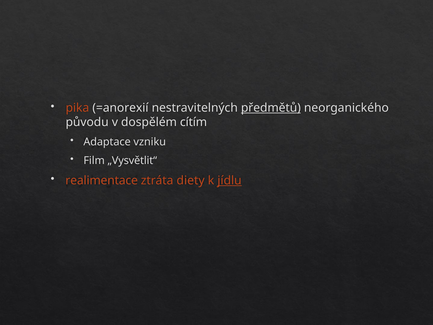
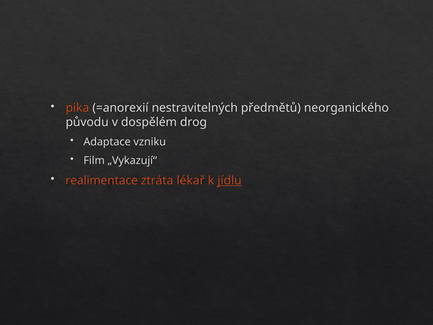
předmětů underline: present -> none (271, 108)
cítím: cítím -> drog (193, 122)
„Vysvětlit“: „Vysvětlit“ -> „Vykazují“ (132, 160)
diety: diety -> lékař (191, 180)
